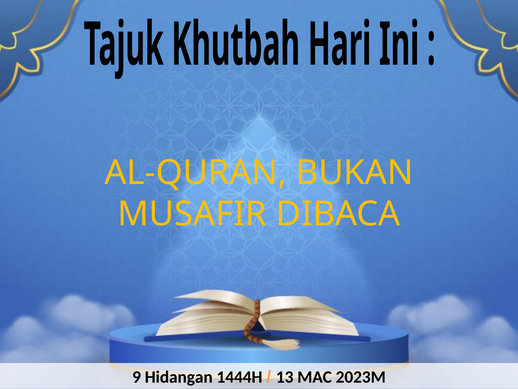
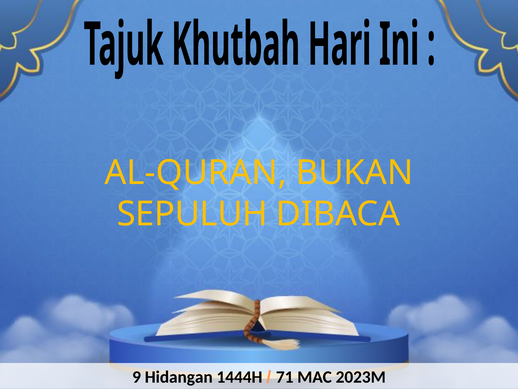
MUSAFIR: MUSAFIR -> SEPULUH (192, 214)
13: 13 -> 71 (285, 377)
